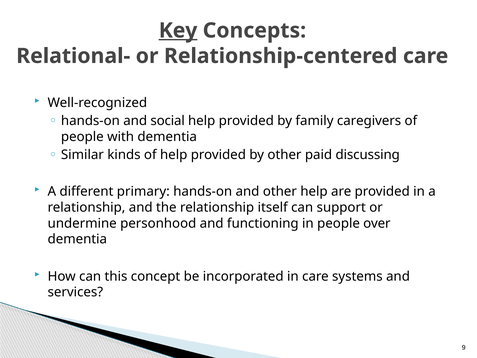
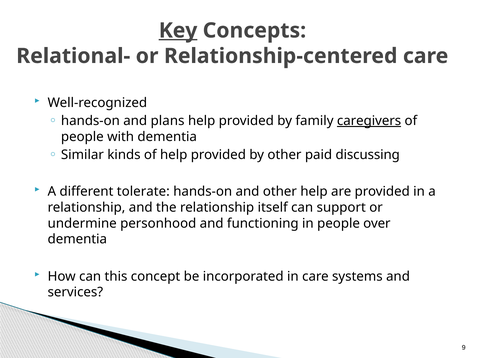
social: social -> plans (168, 121)
caregivers underline: none -> present (369, 121)
primary: primary -> tolerate (143, 191)
